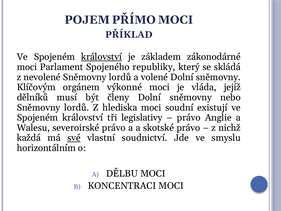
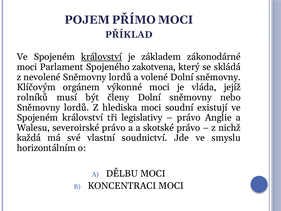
republiky: republiky -> zakotvena (154, 67)
dělníků: dělníků -> rolníků (32, 97)
své underline: present -> none (74, 138)
